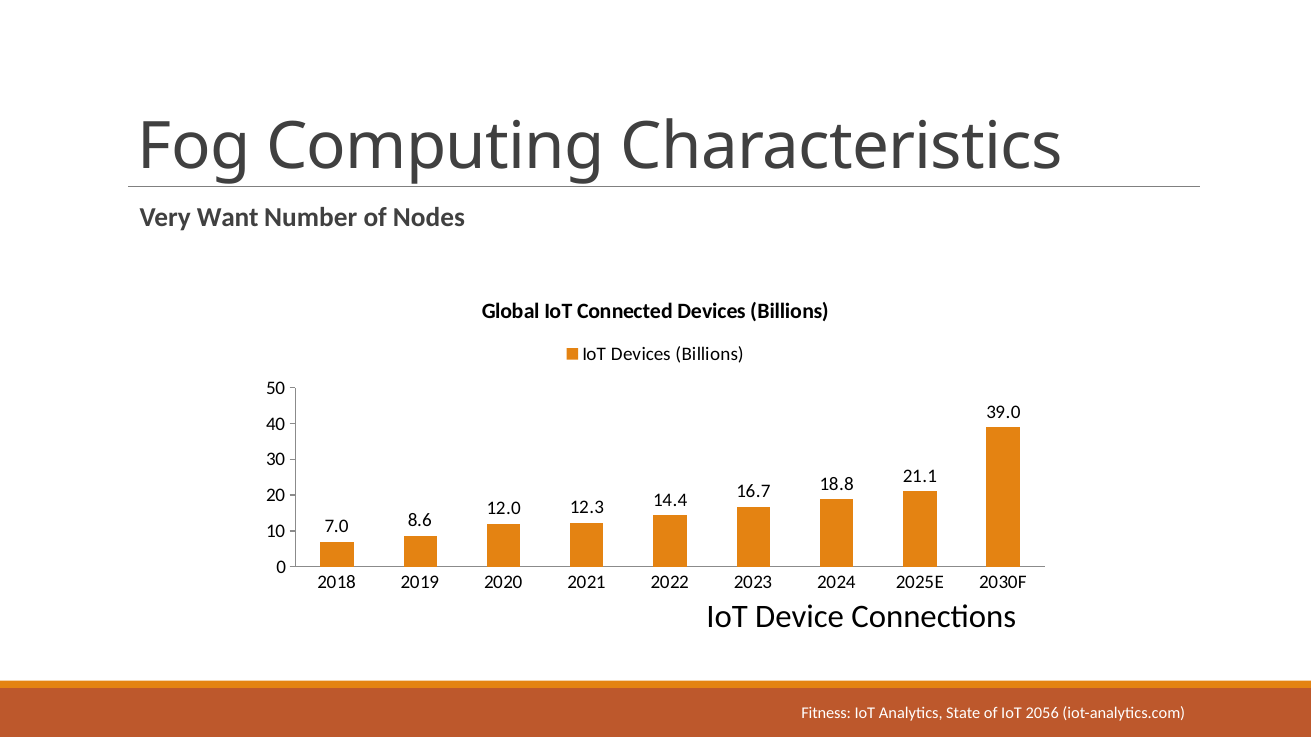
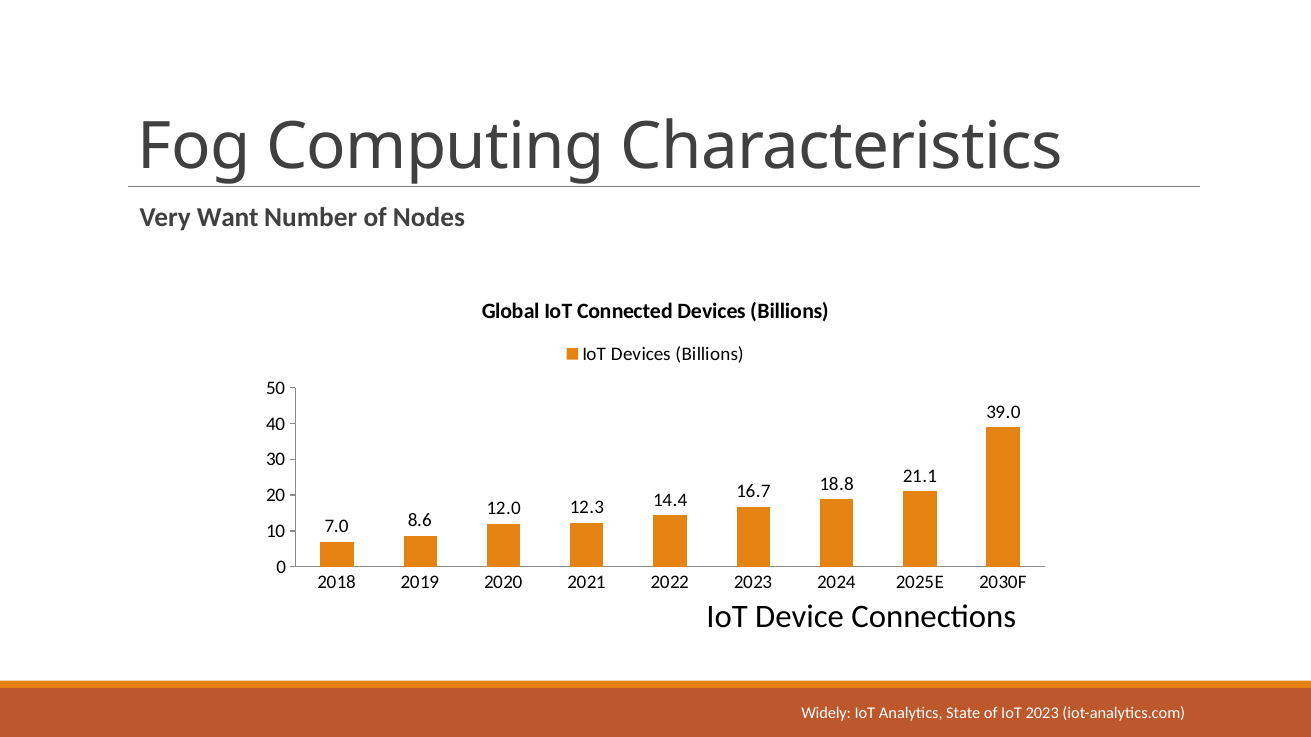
Fitness: Fitness -> Widely (826, 713)
IoT 2056: 2056 -> 2023 (1042, 713)
